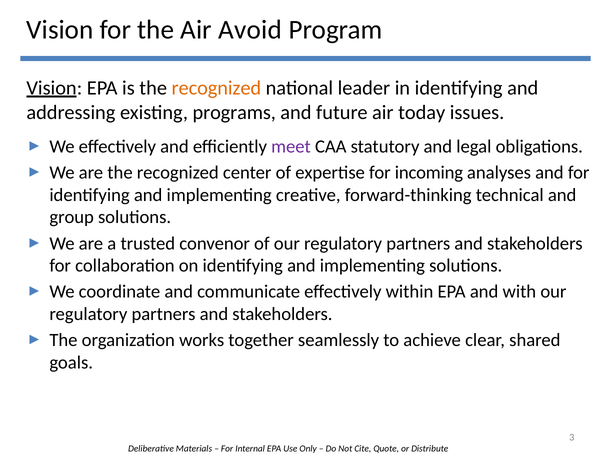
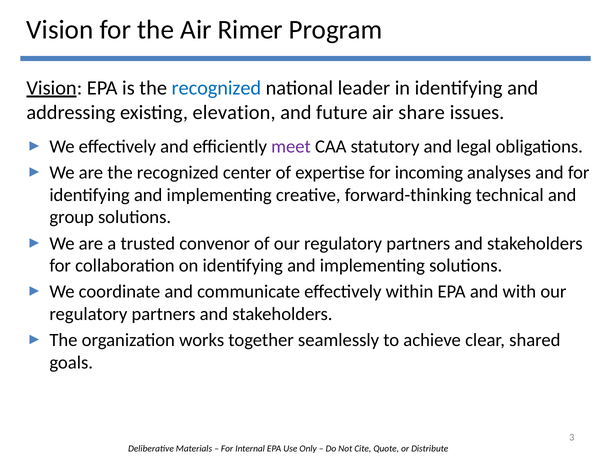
Avoid: Avoid -> Rimer (250, 30)
recognized colour: orange -> blue (216, 88)
programs: programs -> elevation (234, 112)
today: today -> share (422, 112)
